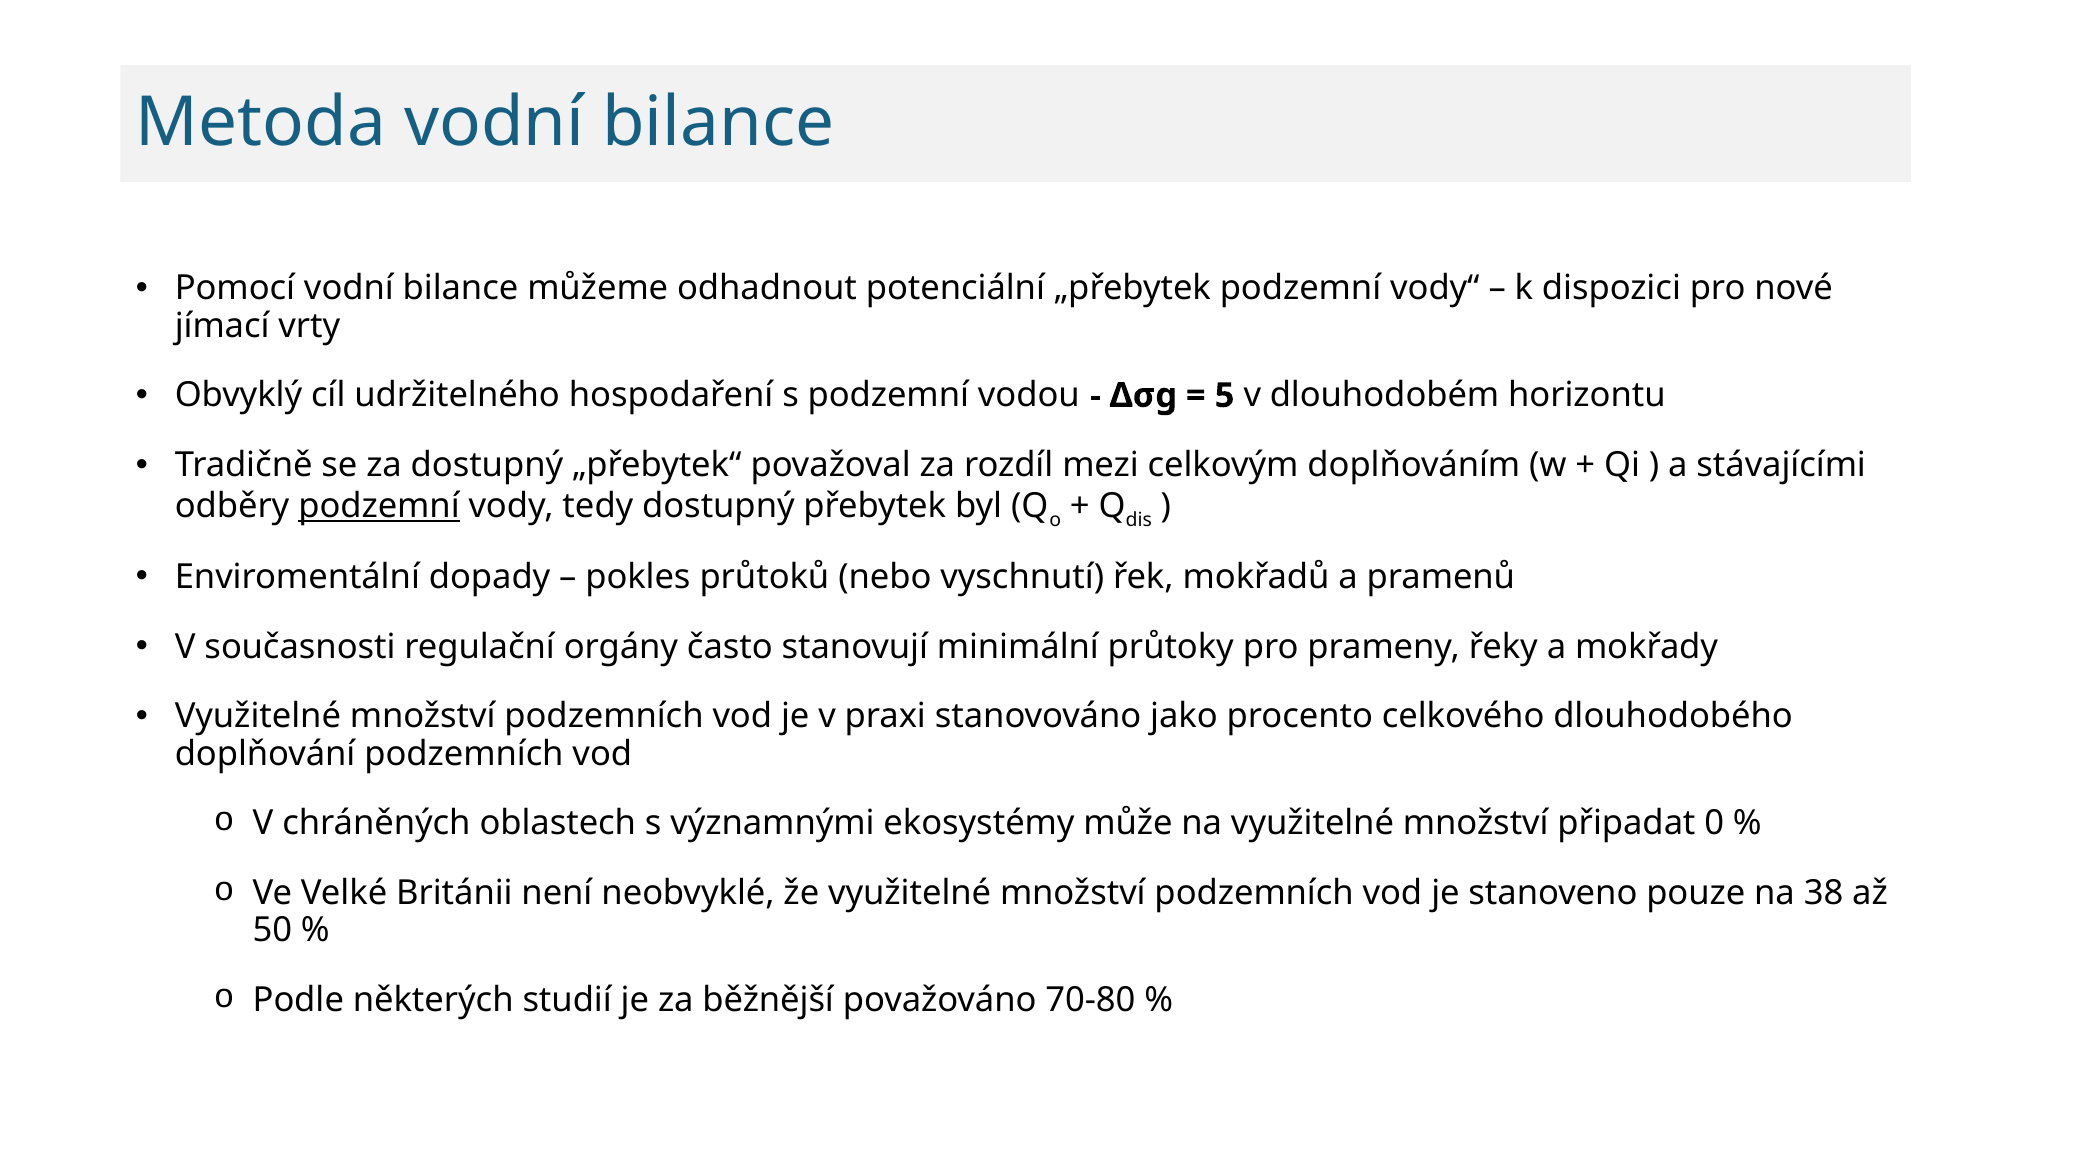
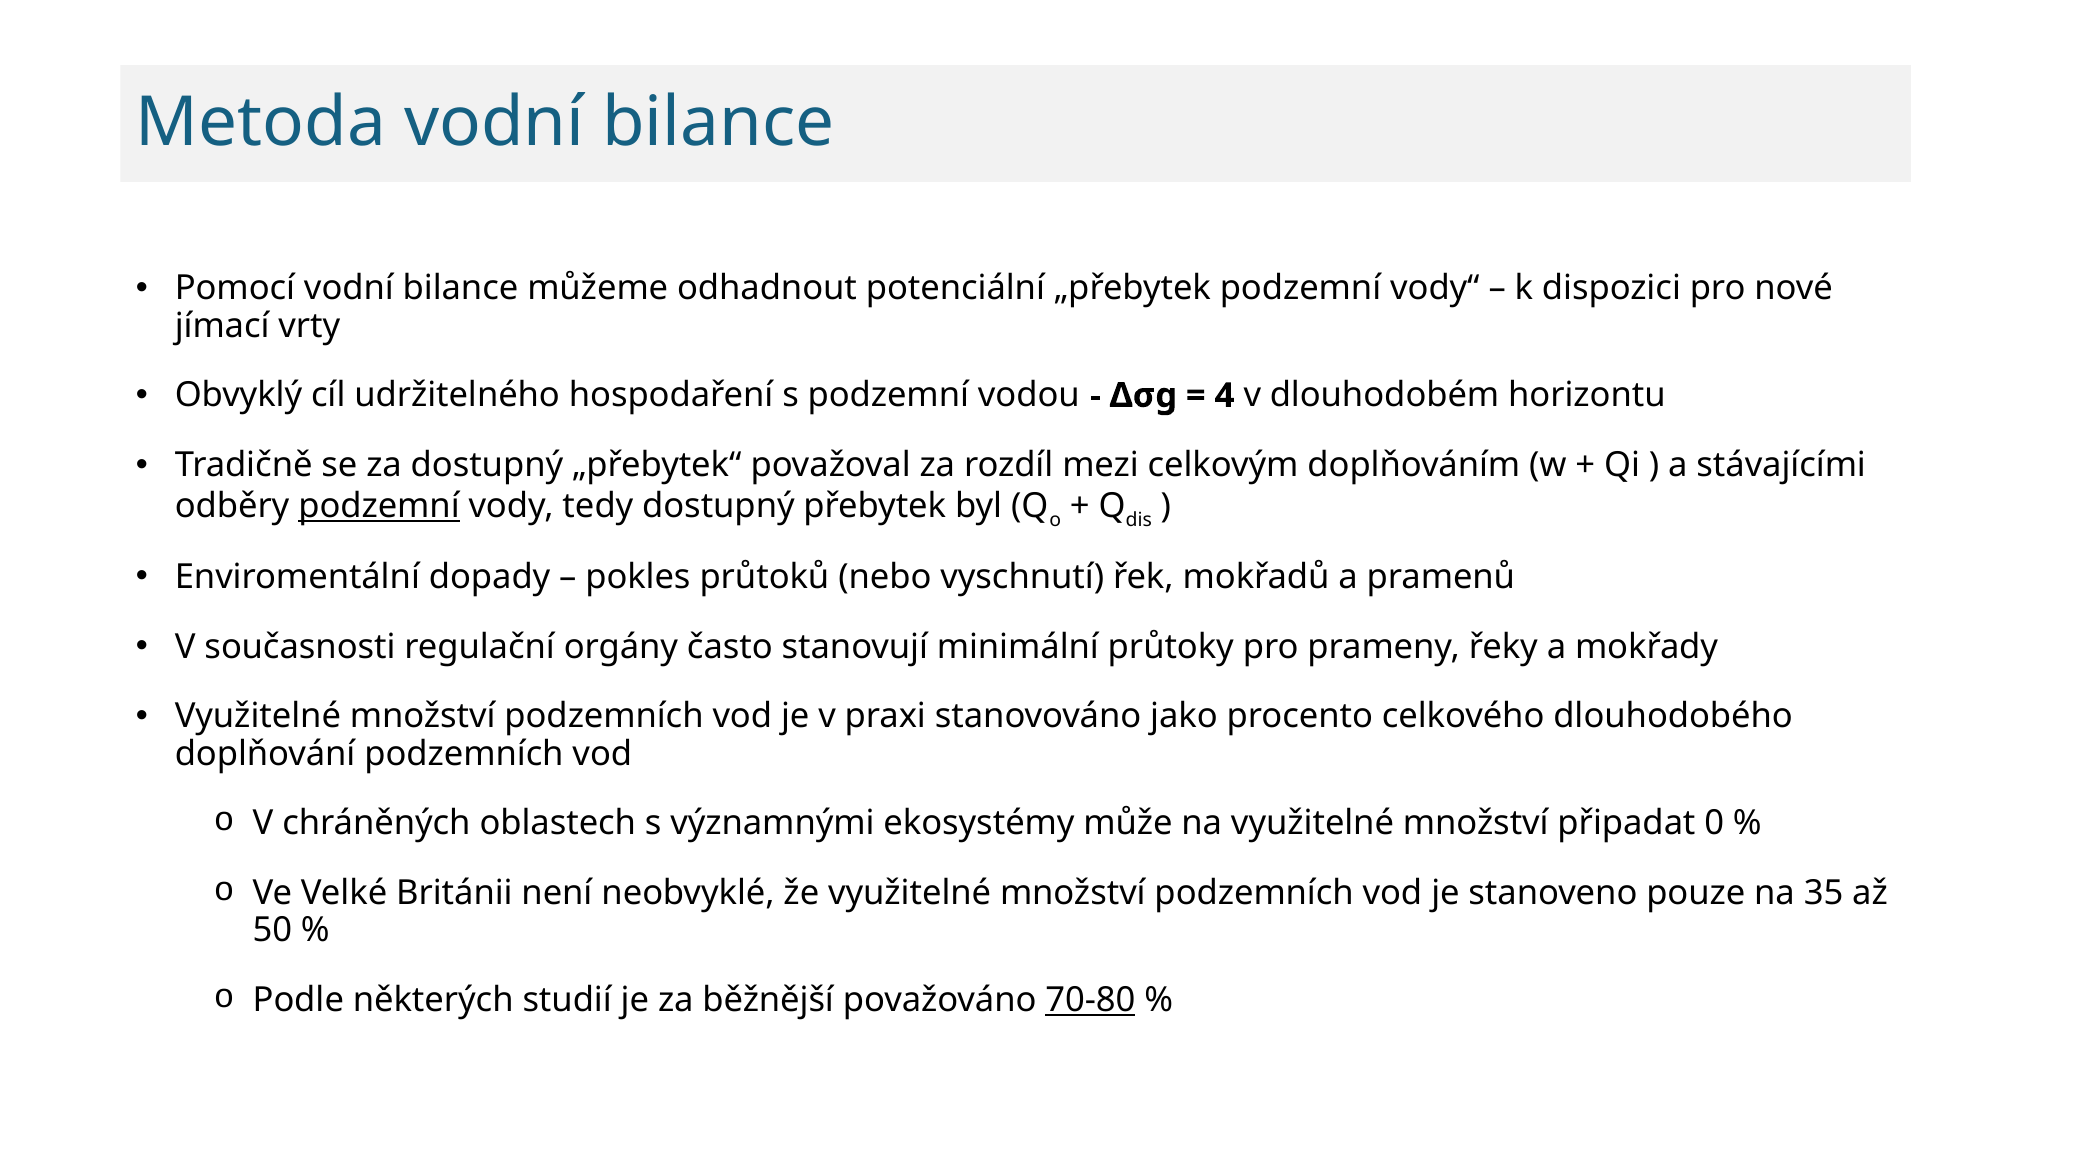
5: 5 -> 4 (1225, 396)
38: 38 -> 35 (1824, 894)
70-80 underline: none -> present (1090, 1001)
